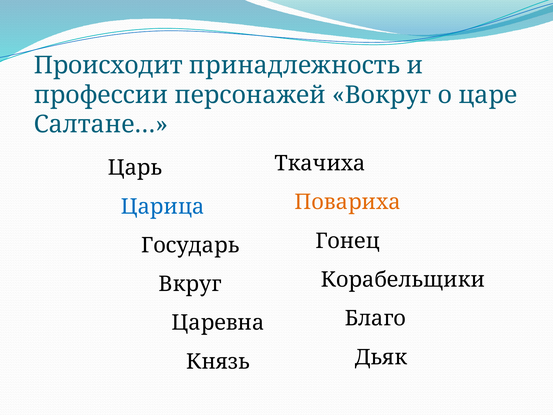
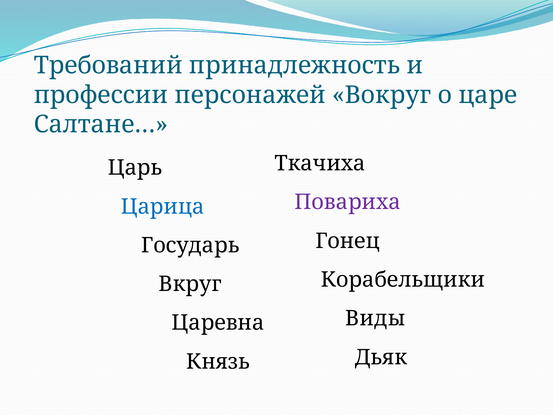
Происходит: Происходит -> Требований (108, 65)
Повариха colour: orange -> purple (348, 202)
Благо: Благо -> Виды (375, 318)
